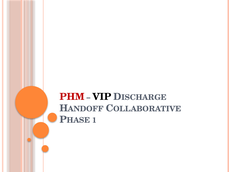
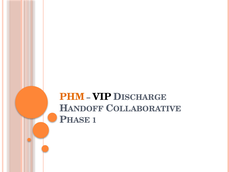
PHM colour: red -> orange (72, 97)
